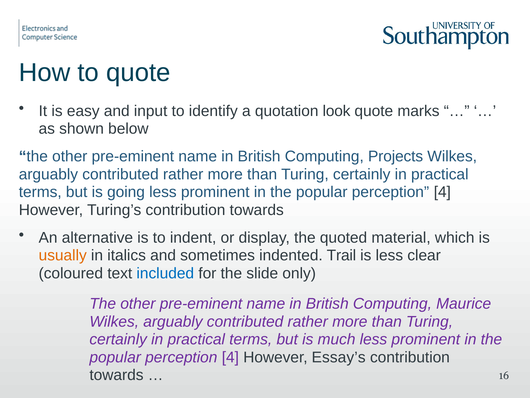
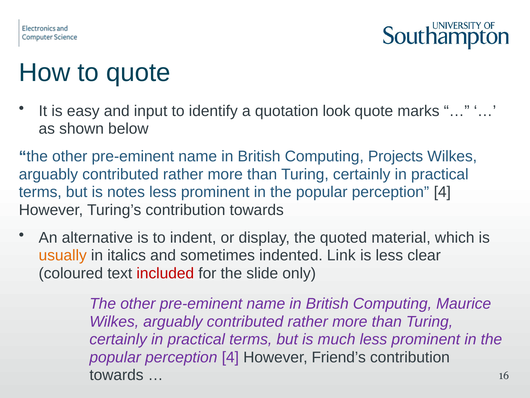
going: going -> notes (126, 192)
Trail: Trail -> Link (341, 255)
included colour: blue -> red (165, 273)
Essay’s: Essay’s -> Friend’s (339, 357)
